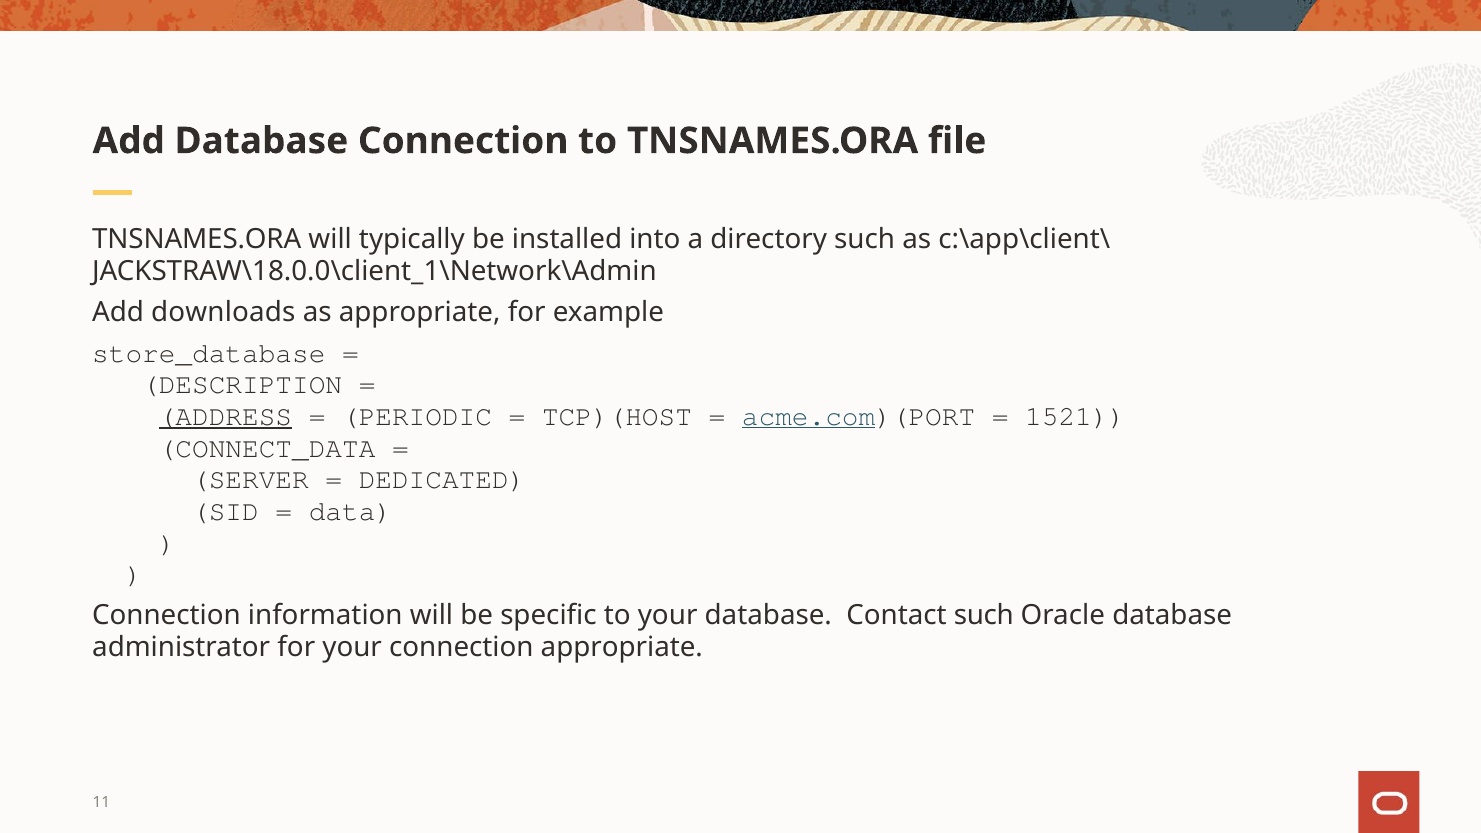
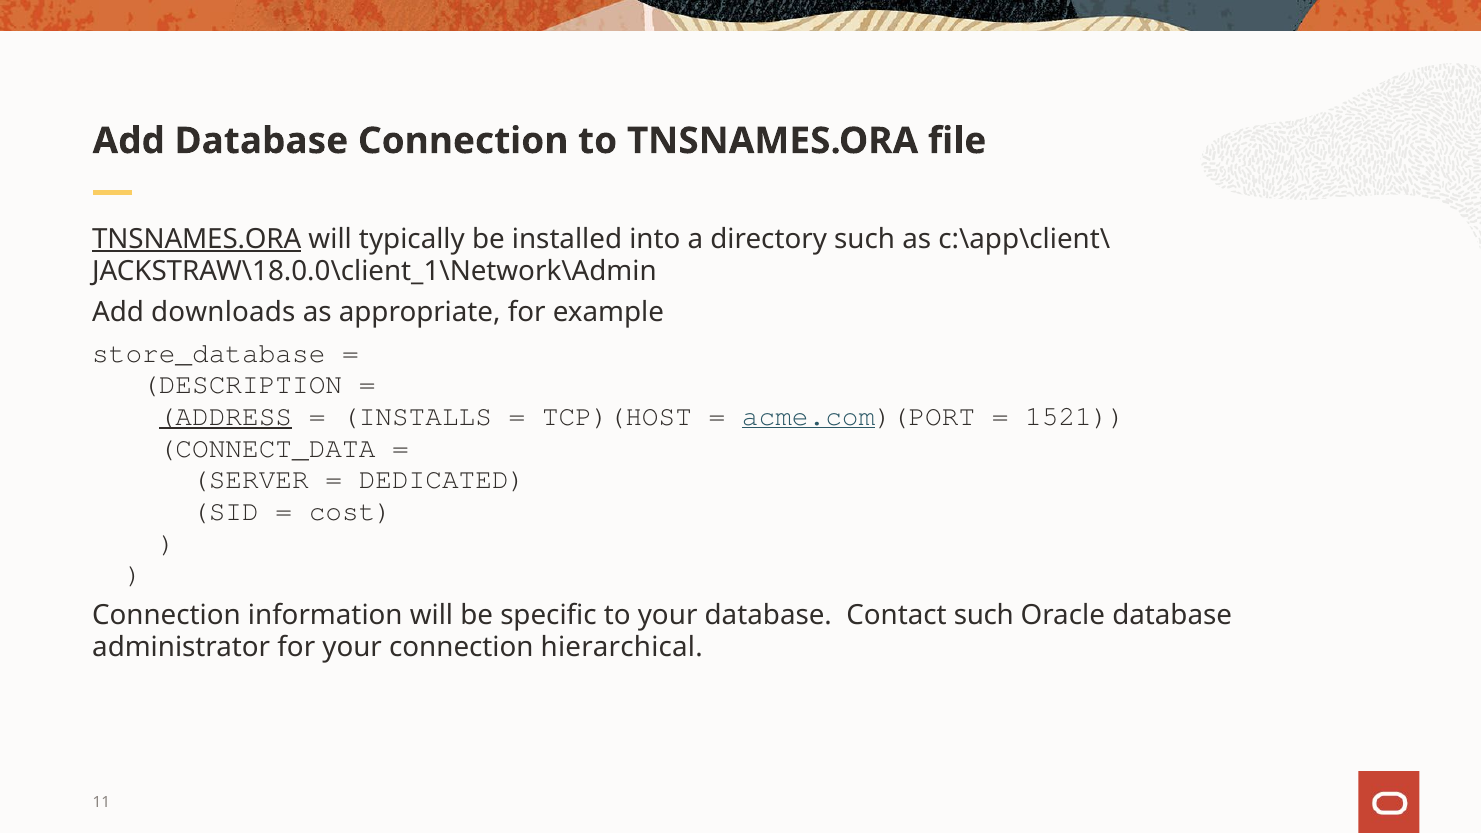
TNSNAMES.ORA underline: none -> present (197, 239)
PERIODIC: PERIODIC -> INSTALLS (417, 416)
data: data -> cost (350, 511)
connection appropriate: appropriate -> hierarchical (622, 647)
